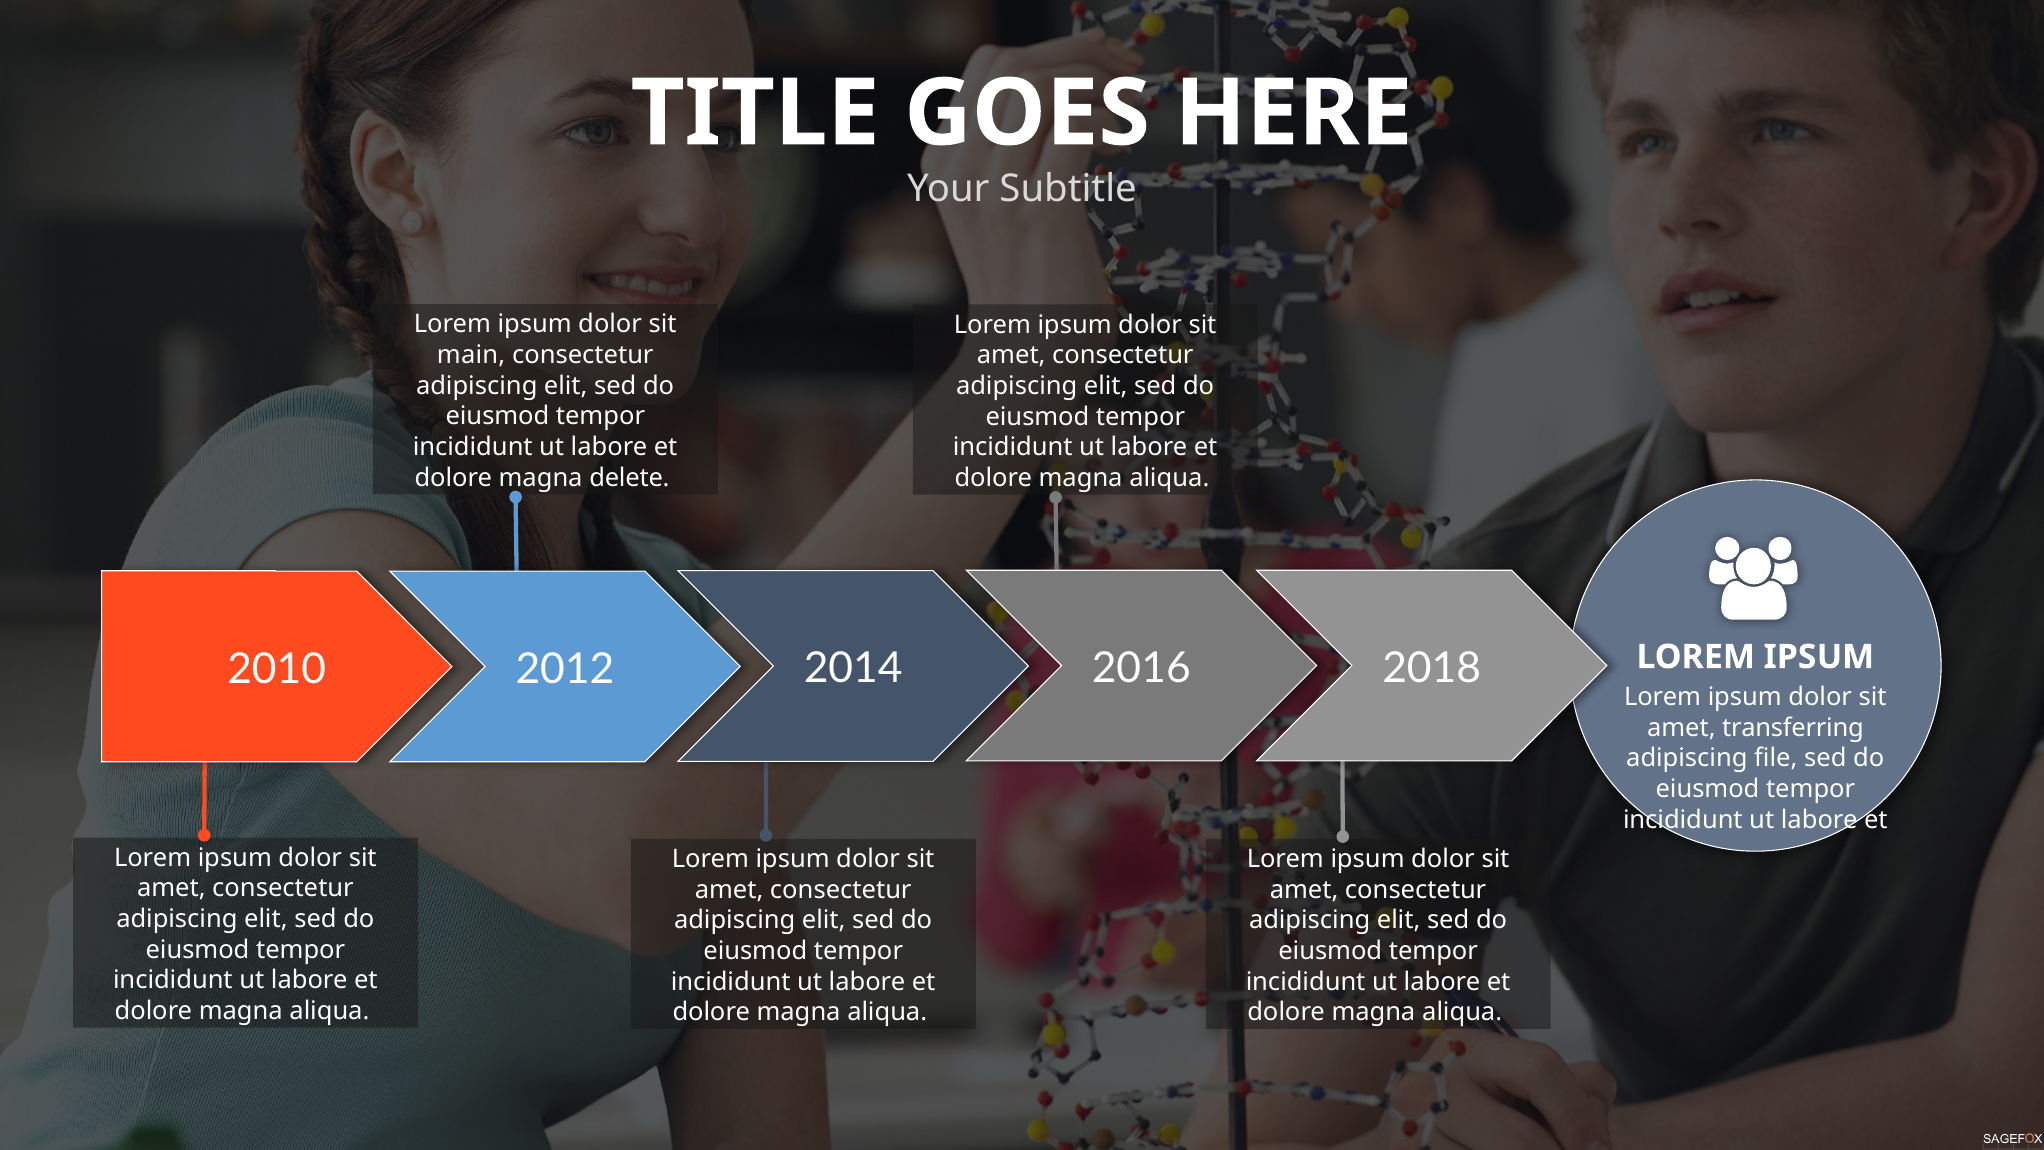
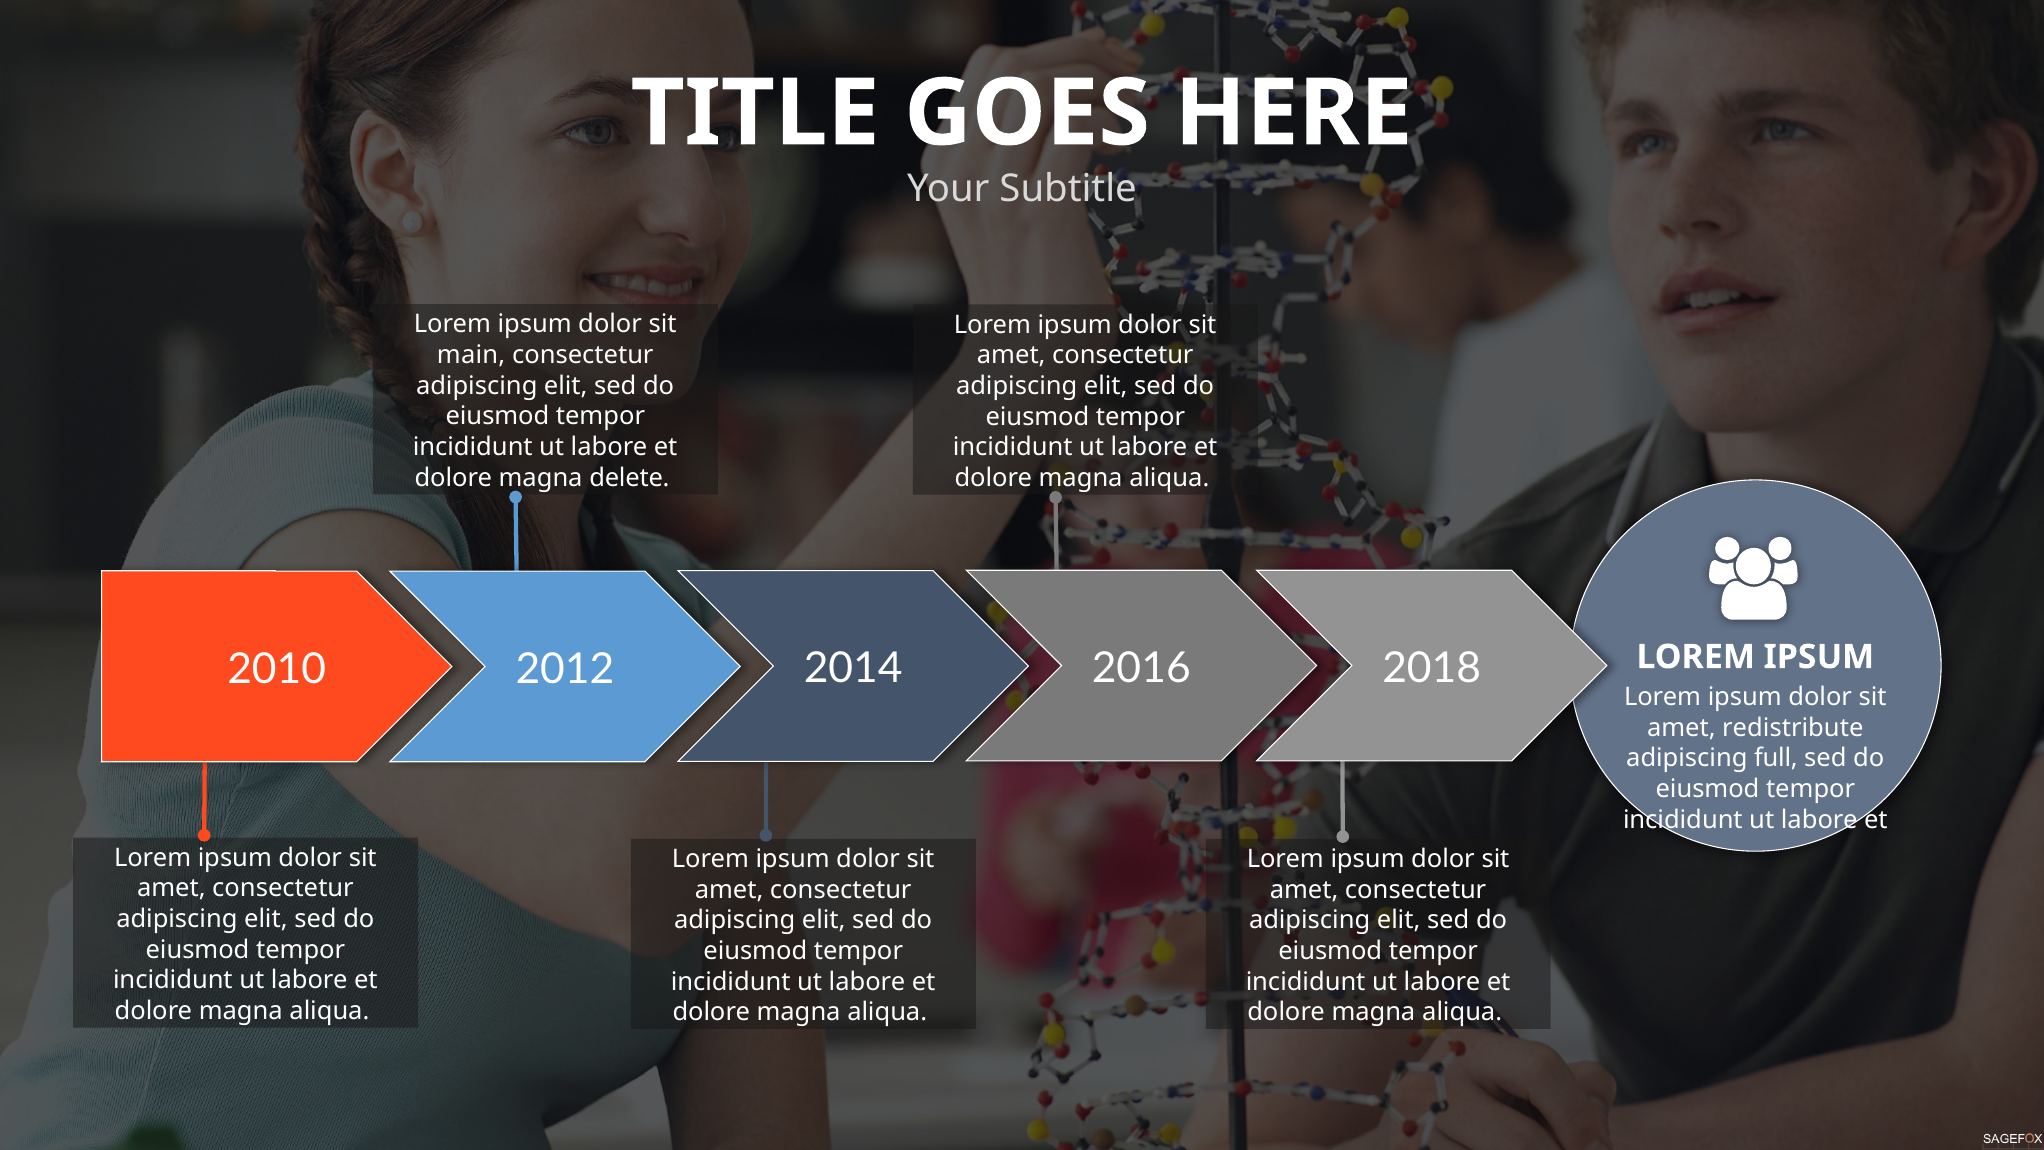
transferring: transferring -> redistribute (1793, 728)
file: file -> full (1776, 758)
